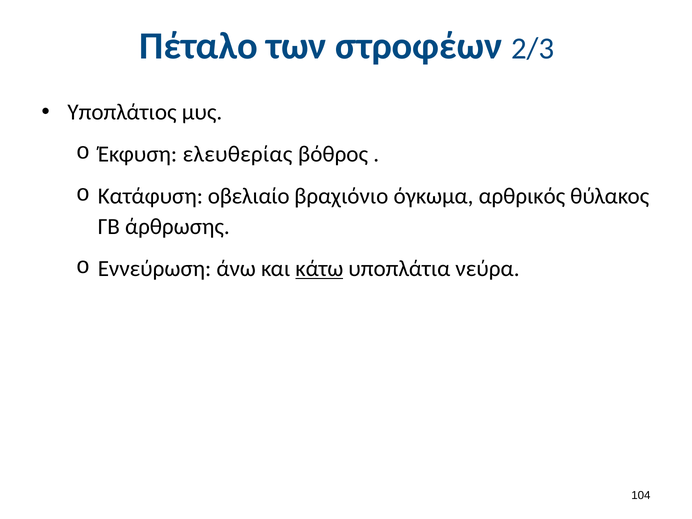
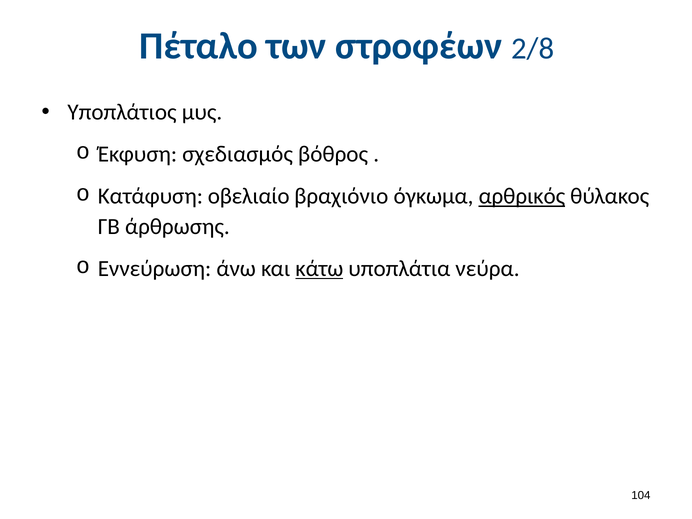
2/3: 2/3 -> 2/8 (533, 48)
ελευθερίας: ελευθερίας -> σχεδιασμός (238, 154)
αρθρικός underline: none -> present (522, 196)
